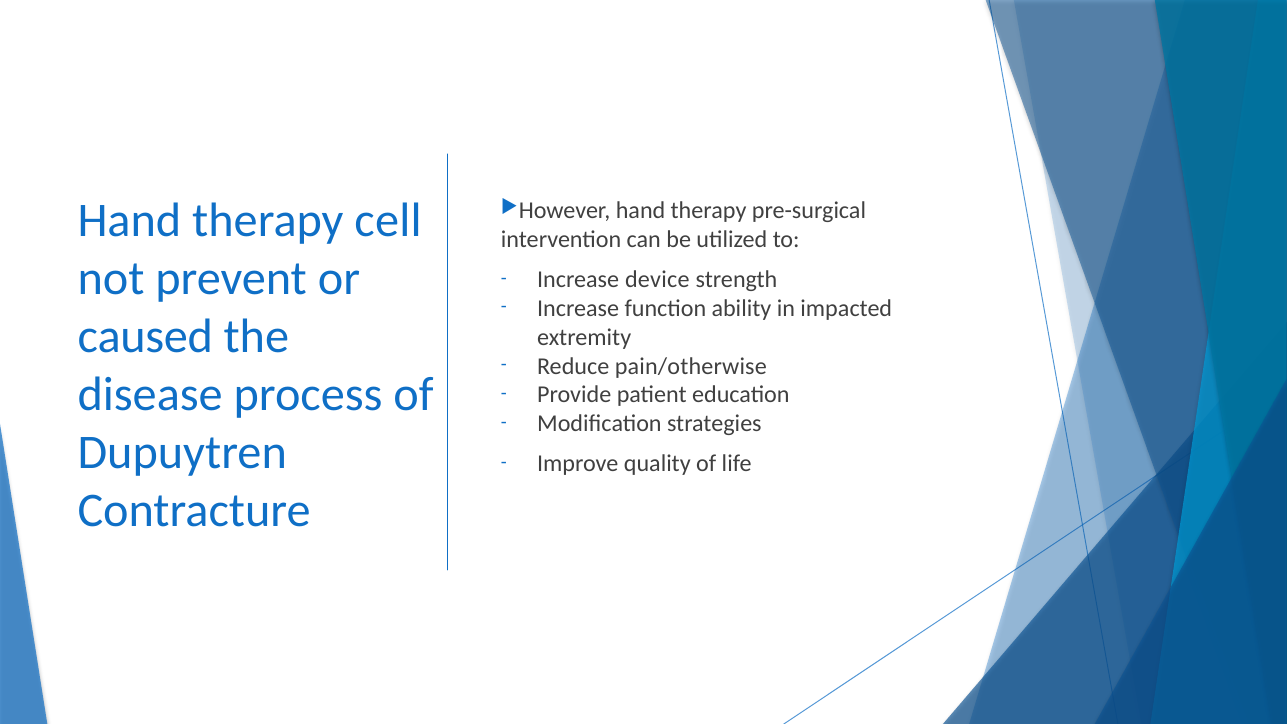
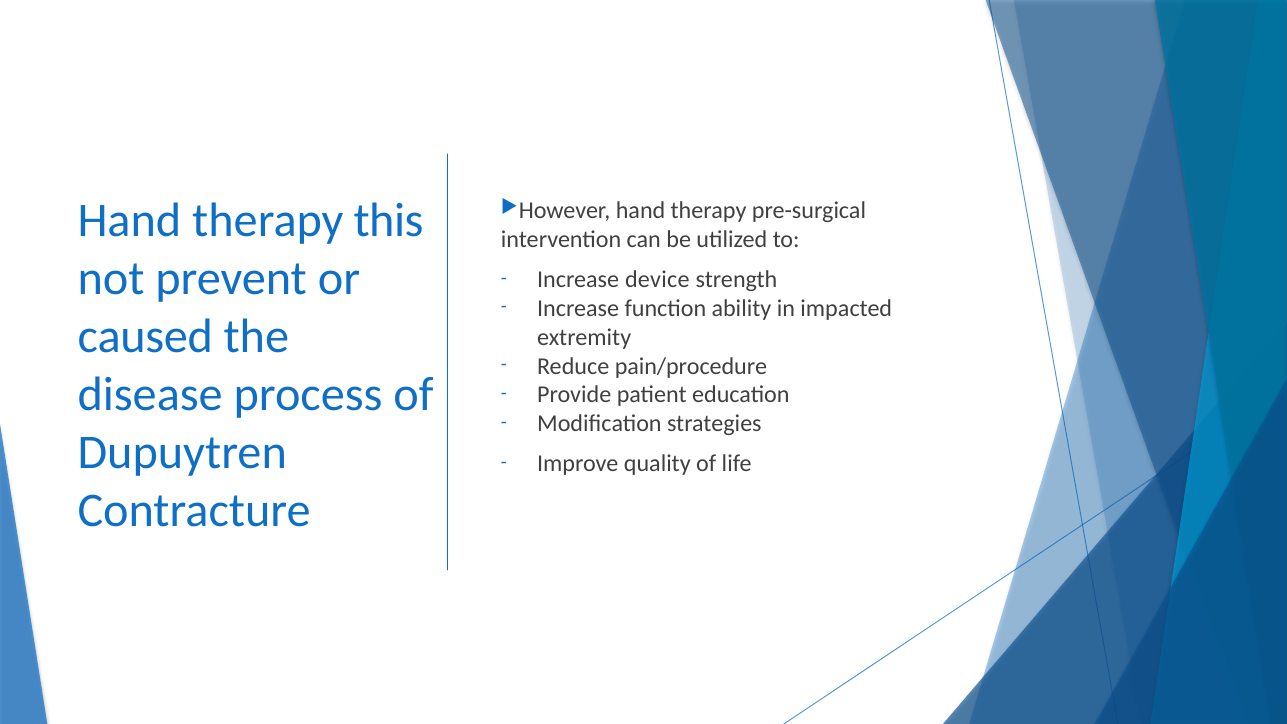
cell: cell -> this (388, 221)
pain/otherwise: pain/otherwise -> pain/procedure (691, 366)
